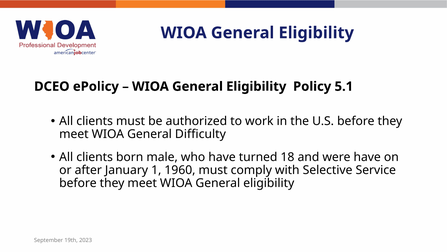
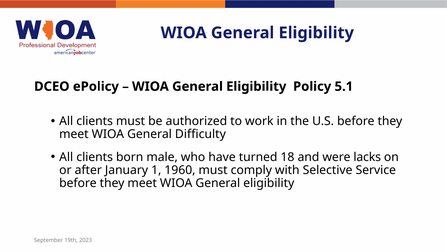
were have: have -> lacks (367, 157)
